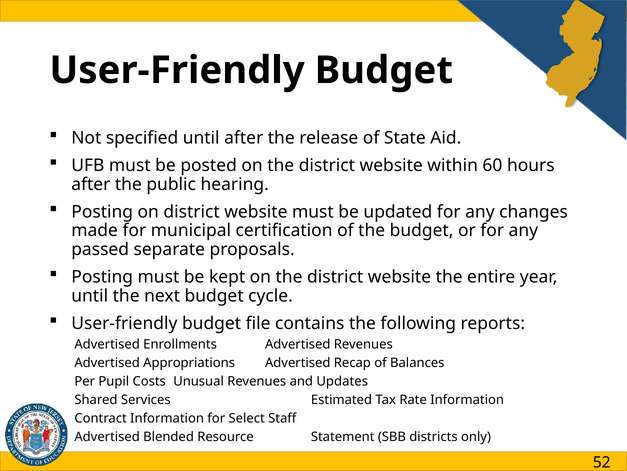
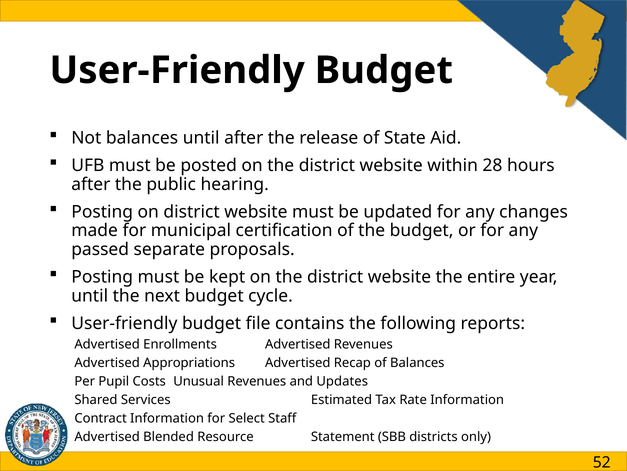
Not specified: specified -> balances (142, 138)
60: 60 -> 28 (492, 165)
